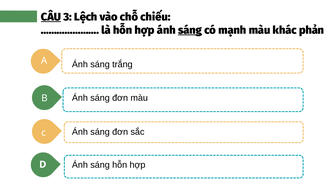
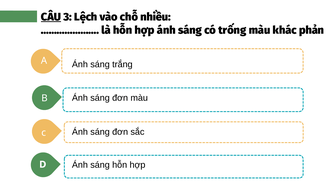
chiếu: chiếu -> nhiều (156, 17)
sáng underline: present -> none (190, 30)
mạnh: mạnh -> trống (232, 30)
